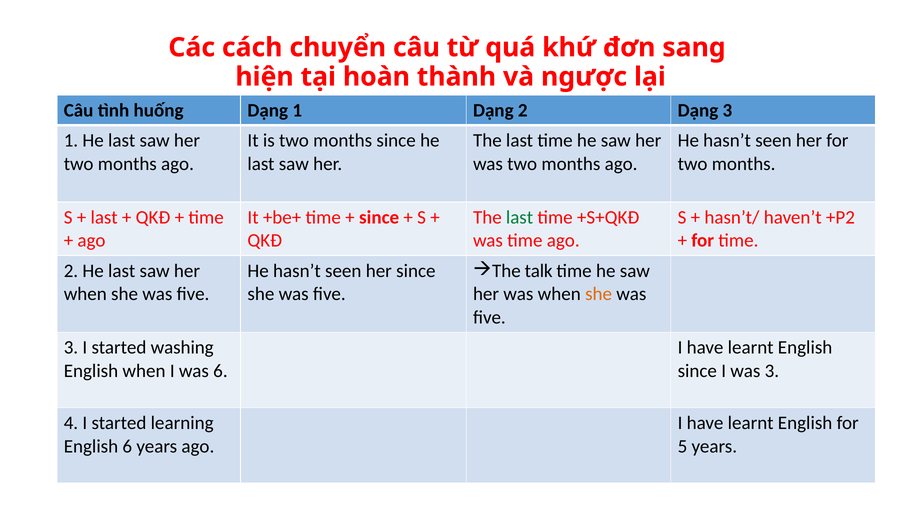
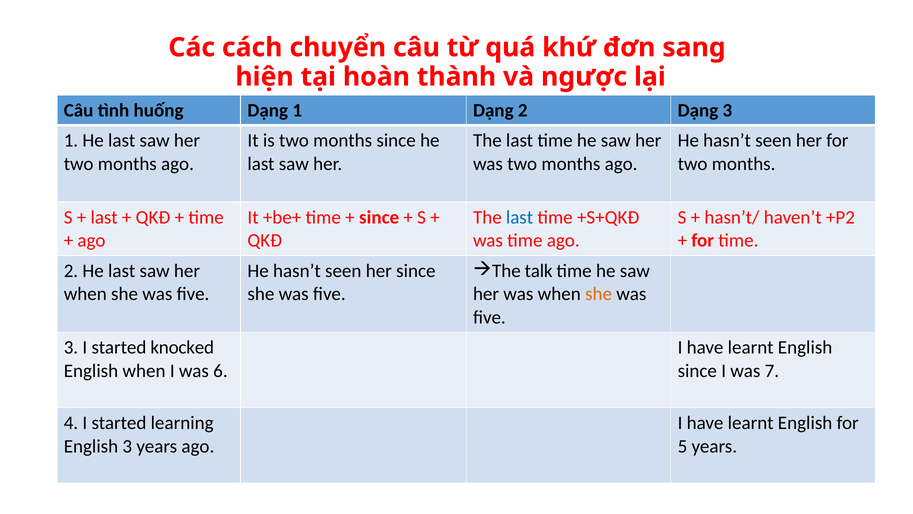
last colour: green -> blue (520, 217)
washing: washing -> knocked (182, 347)
was 3: 3 -> 7 (772, 371)
English 6: 6 -> 3 (127, 446)
